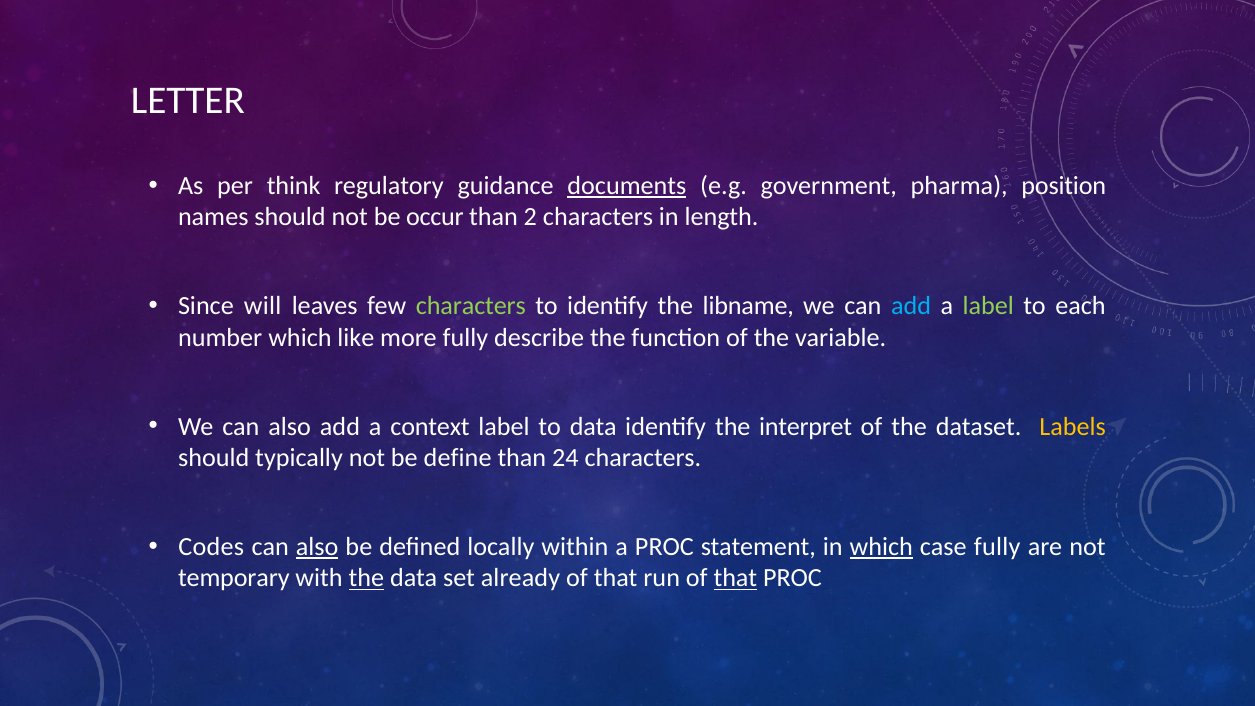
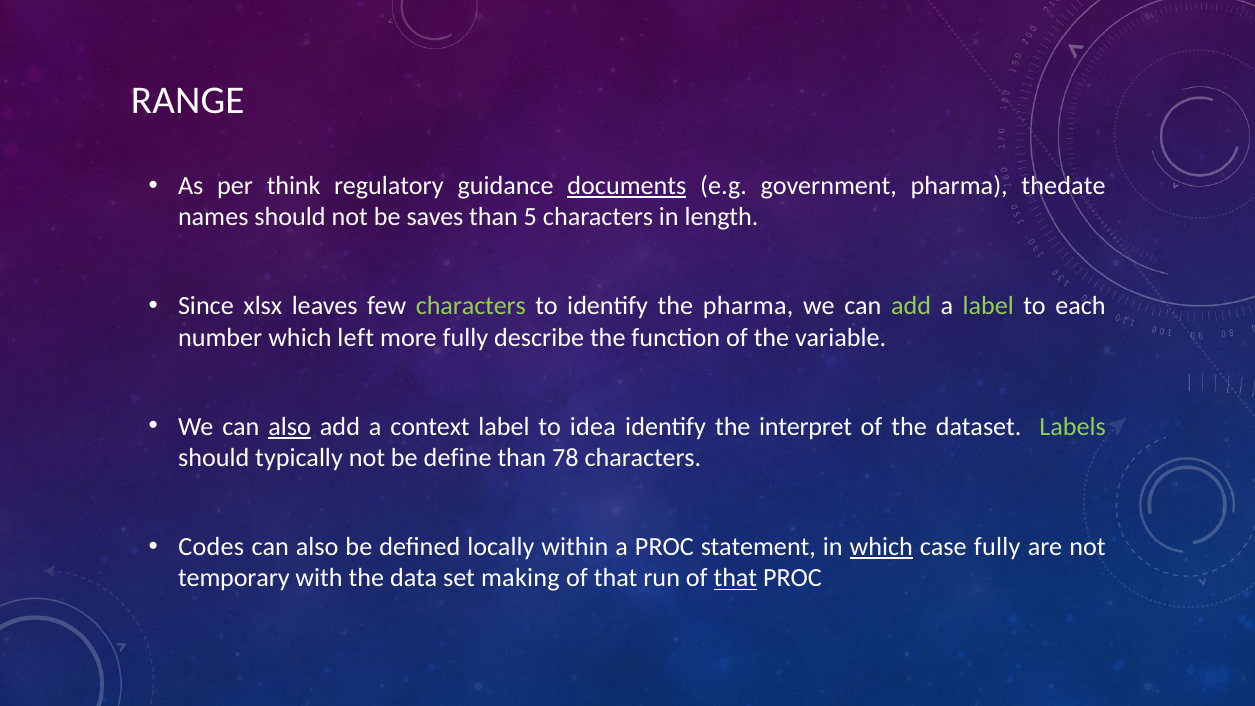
LETTER: LETTER -> RANGE (188, 101)
position: position -> thedate (1064, 186)
occur: occur -> saves (435, 217)
2: 2 -> 5 (530, 217)
will: will -> xlsx (263, 306)
the libname: libname -> pharma (748, 306)
add colour: light blue -> light green (911, 306)
like: like -> left (356, 338)
also underline: none -> present (290, 426)
to data: data -> idea (593, 426)
Labels colour: yellow -> light green (1073, 426)
24: 24 -> 78 (565, 458)
also underline: present -> none (317, 547)
the underline: present -> none (366, 578)
already: already -> making (520, 578)
